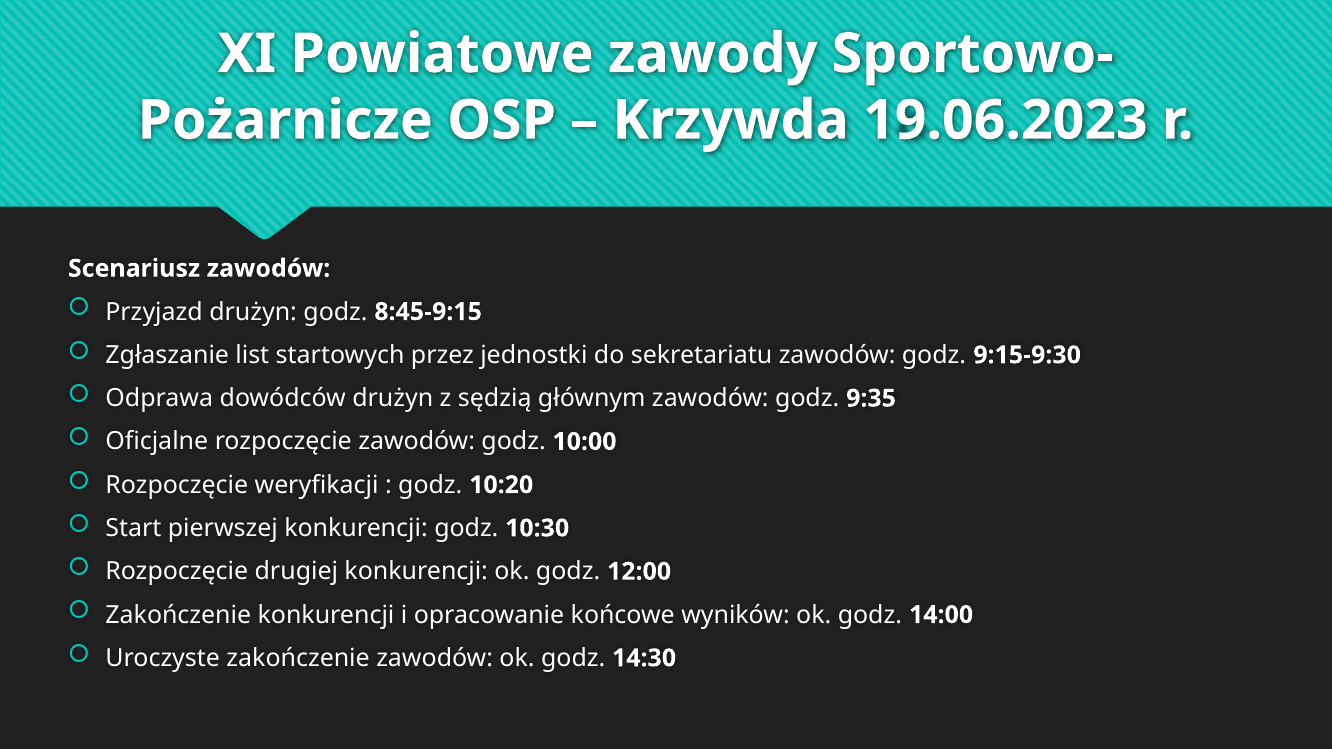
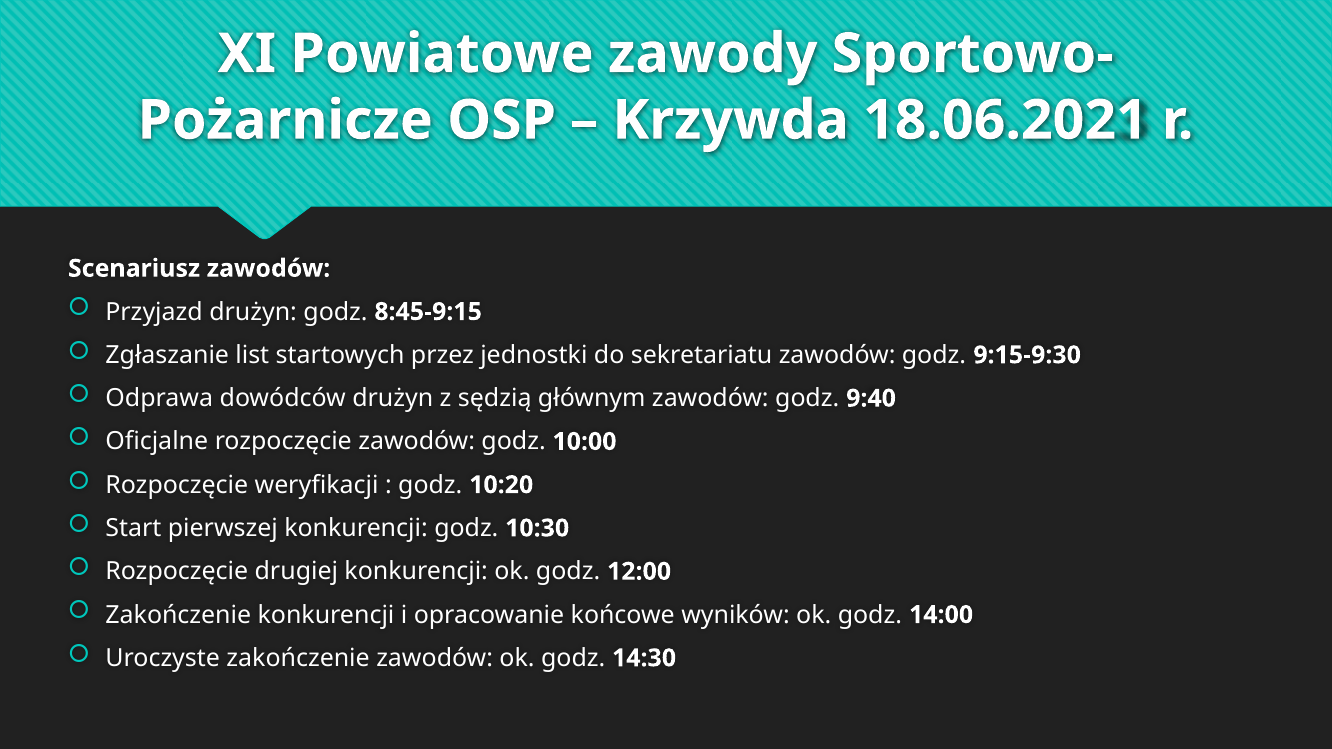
19.06.2023: 19.06.2023 -> 18.06.2021 (1005, 120)
9:35: 9:35 -> 9:40 (871, 398)
